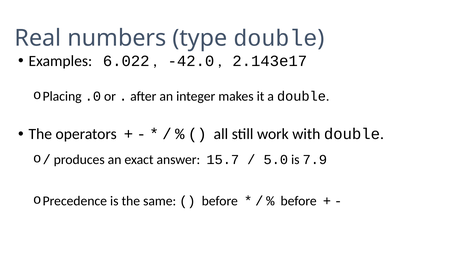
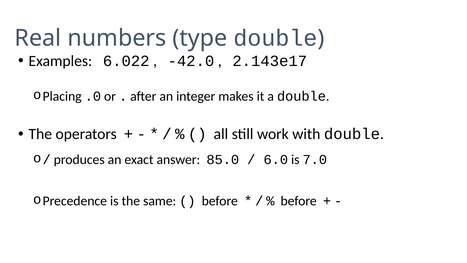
15.7: 15.7 -> 85.0 (223, 159)
5.0: 5.0 -> 6.0 (276, 159)
7.9: 7.9 -> 7.0 (315, 159)
